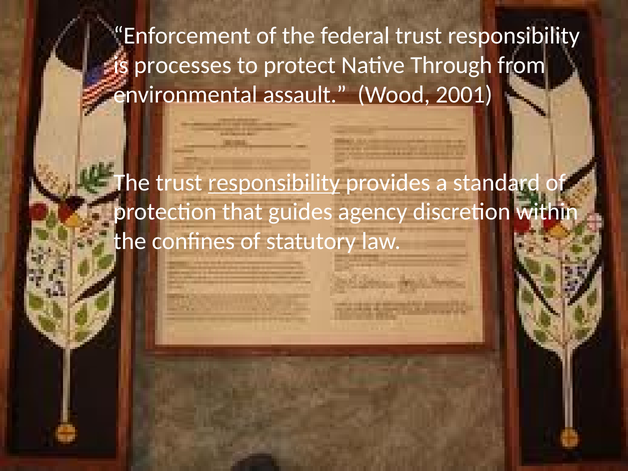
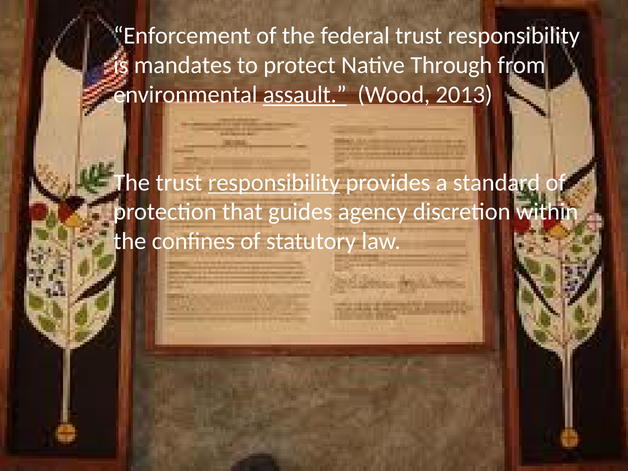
processes: processes -> mandates (183, 65)
assault underline: none -> present (305, 95)
2001: 2001 -> 2013 (464, 95)
